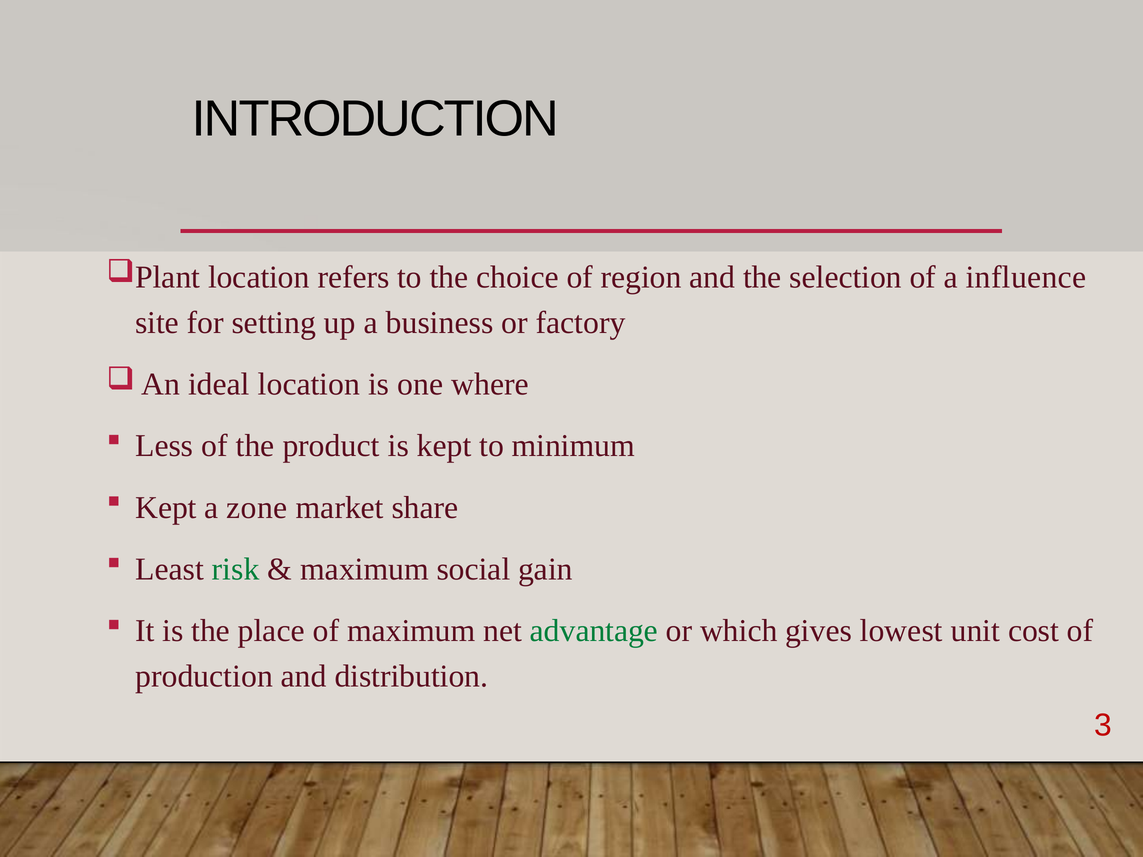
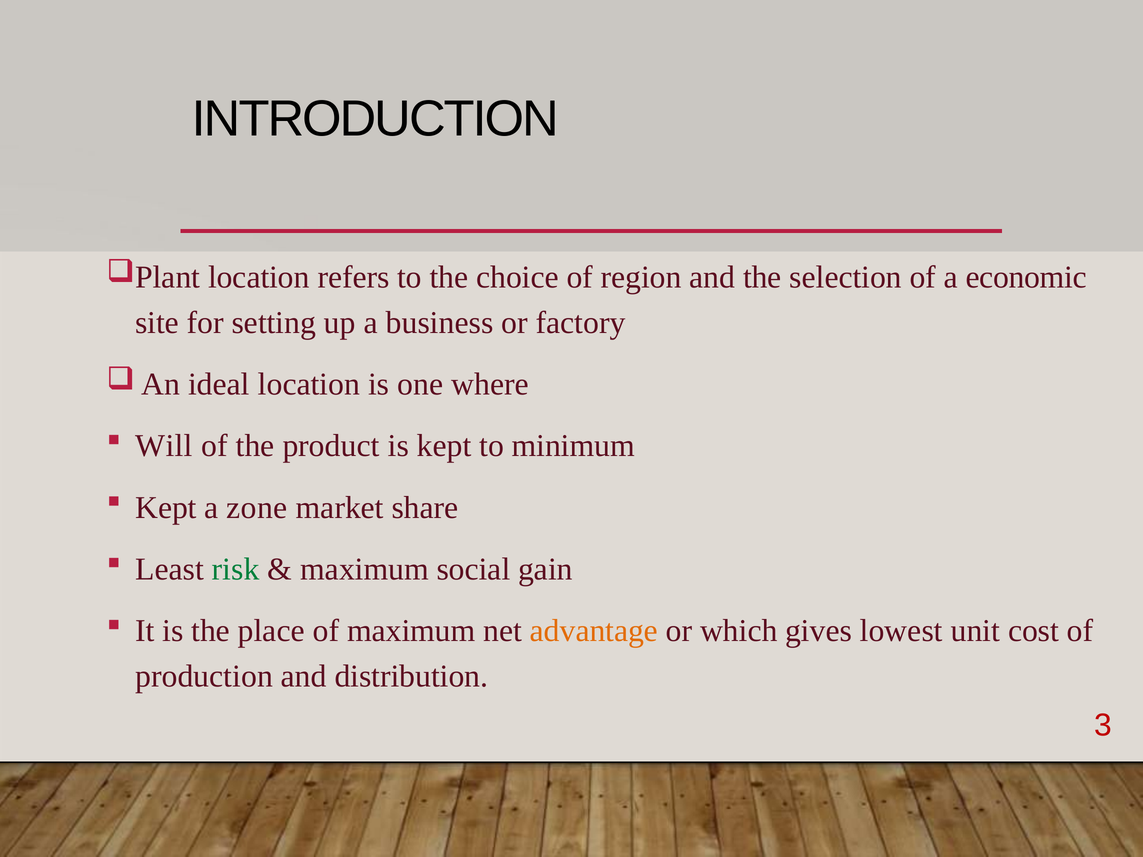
influence: influence -> economic (1026, 277)
Less: Less -> Will (164, 446)
advantage colour: green -> orange (594, 631)
